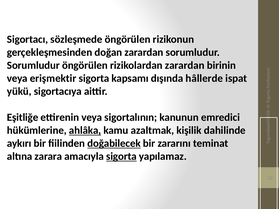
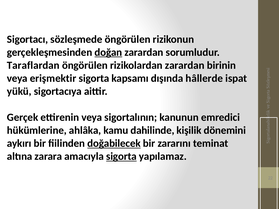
doğan underline: none -> present (108, 52)
Sorumludur: Sorumludur -> Taraflardan (33, 65)
Eşitliğe: Eşitliğe -> Gerçek (23, 118)
ahlâka underline: present -> none (85, 131)
azaltmak: azaltmak -> dahilinde (152, 131)
dahilinde: dahilinde -> dönemini (225, 131)
